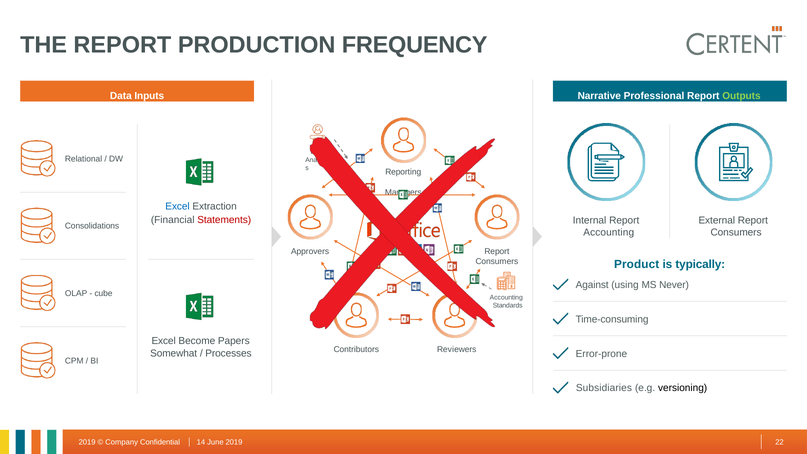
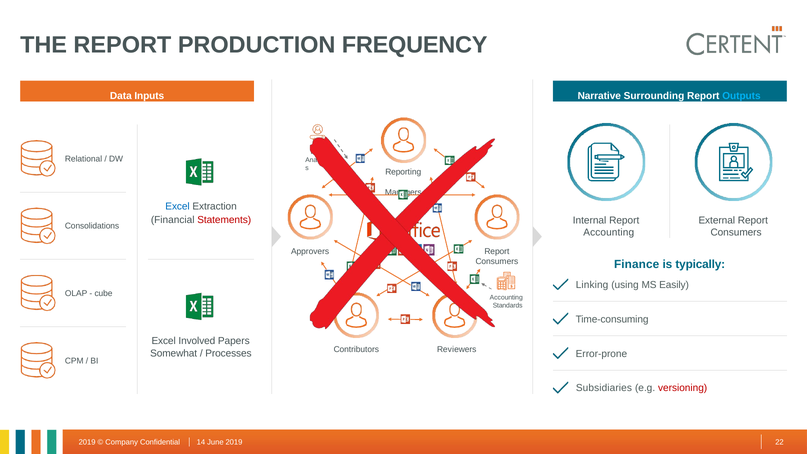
Professional: Professional -> Surrounding (654, 96)
Outputs colour: light green -> light blue (741, 96)
Product: Product -> Finance (637, 264)
Against: Against -> Linking (592, 285)
Never: Never -> Easily (674, 285)
Become: Become -> Involved (197, 341)
versioning colour: black -> red (683, 388)
